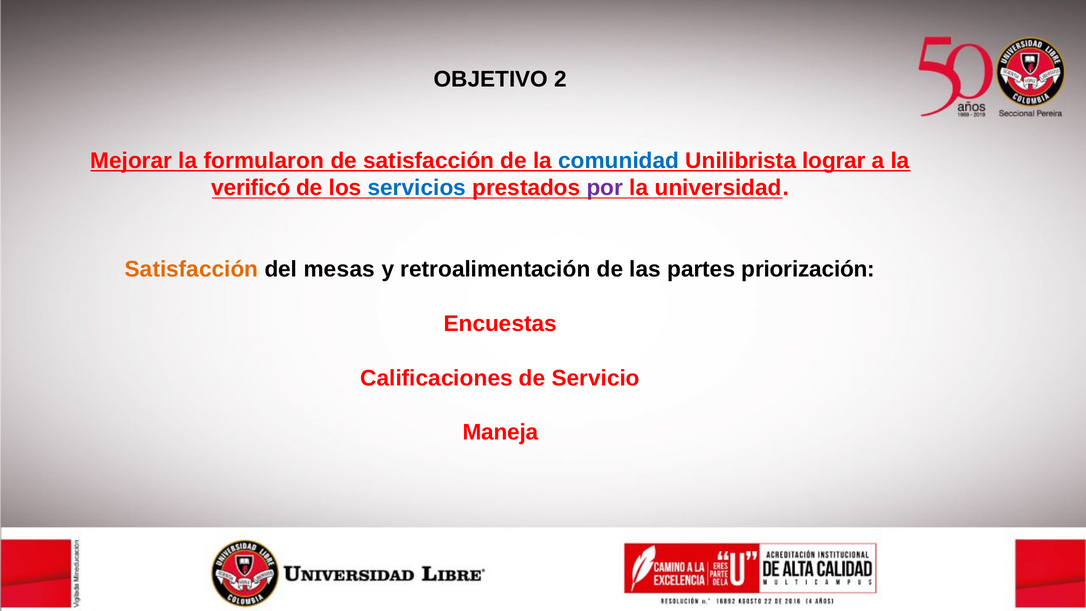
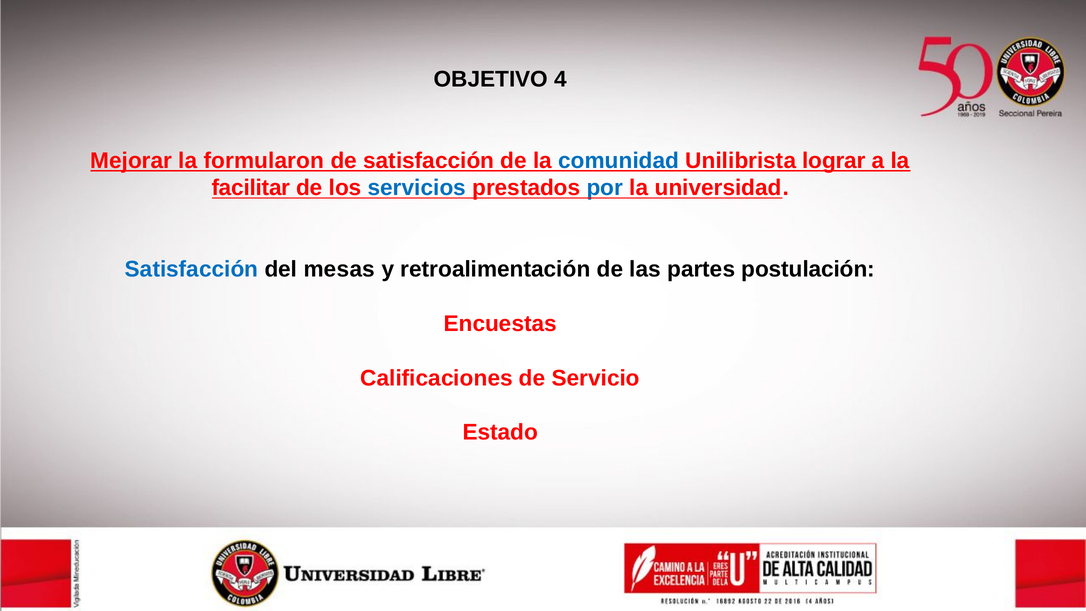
2: 2 -> 4 (561, 79)
verificó: verificó -> facilitar (251, 188)
por colour: purple -> blue (605, 188)
Satisfacción colour: orange -> blue (192, 269)
priorización: priorización -> postulación (808, 269)
Maneja: Maneja -> Estado (500, 432)
